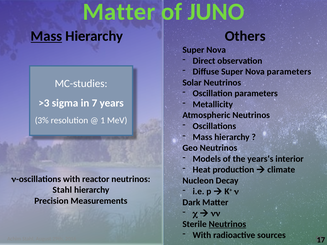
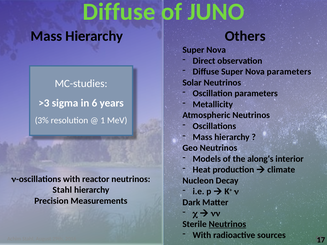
Matter: Matter -> Diffuse (119, 12)
Mass underline: present -> none (46, 36)
7: 7 -> 6 (94, 103)
years‘s: years‘s -> along‘s (260, 159)
